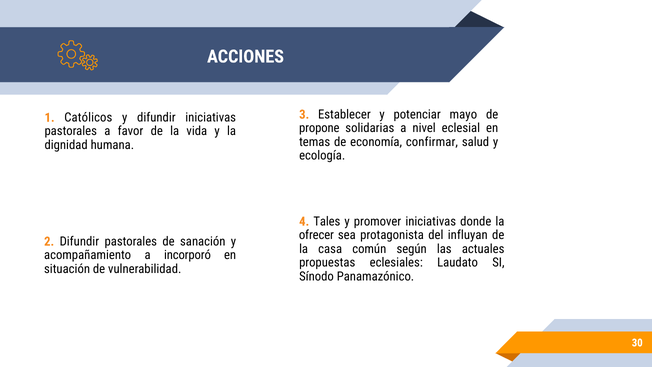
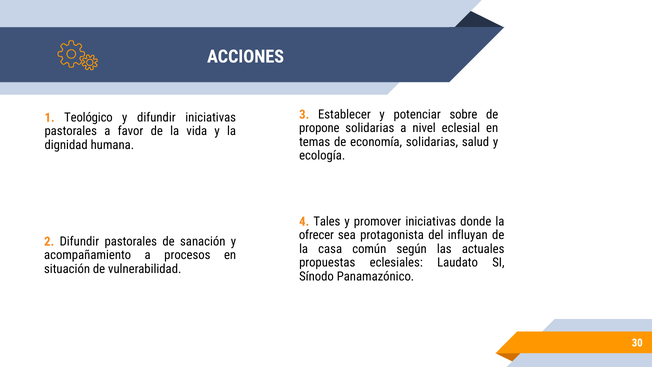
mayo: mayo -> sobre (463, 114)
Católicos: Católicos -> Teológico (88, 118)
economía confirmar: confirmar -> solidarias (432, 142)
incorporó: incorporó -> procesos (187, 255)
